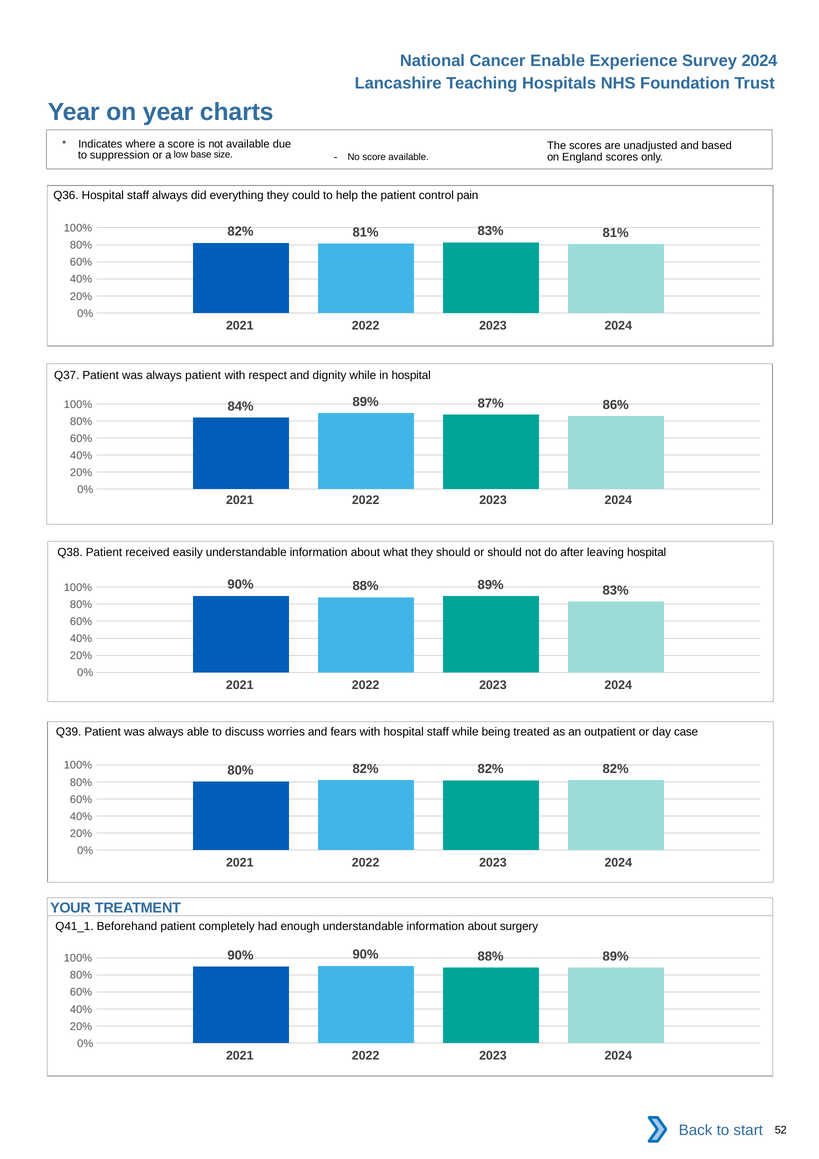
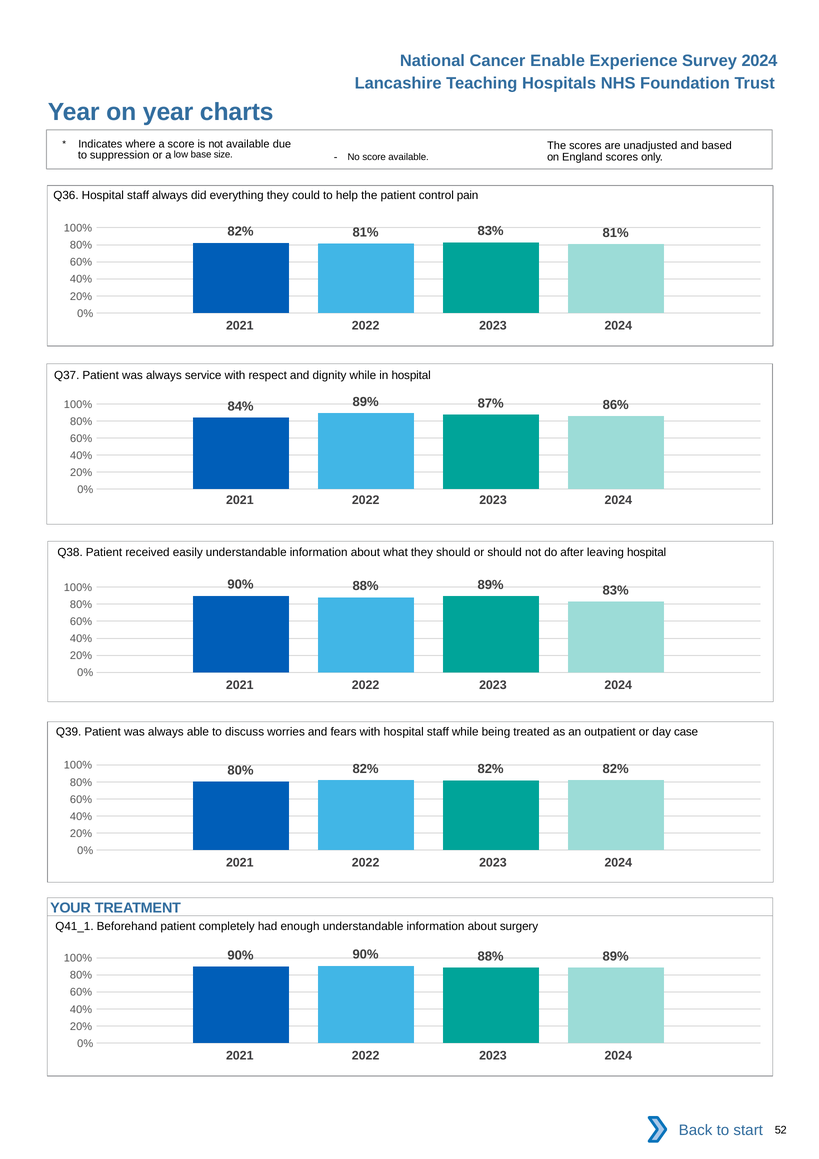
always patient: patient -> service (203, 375)
